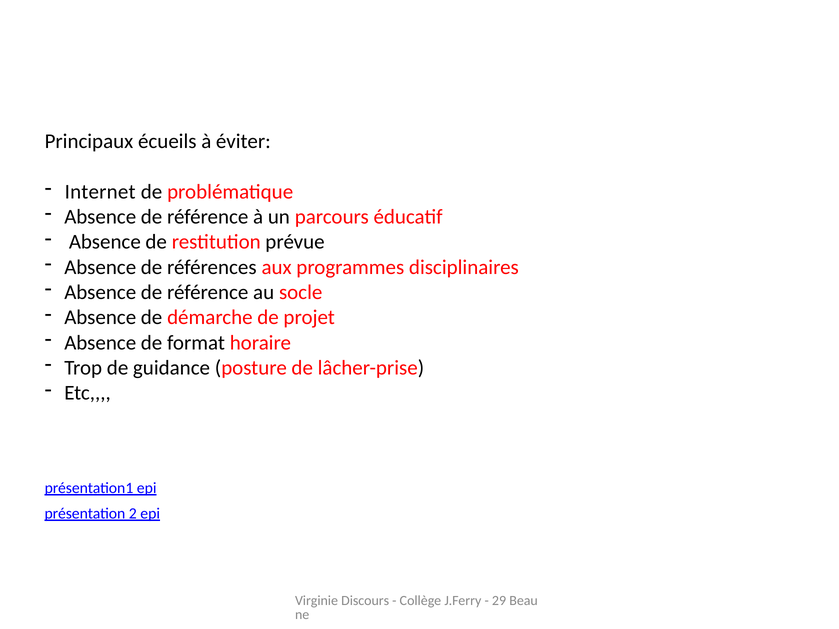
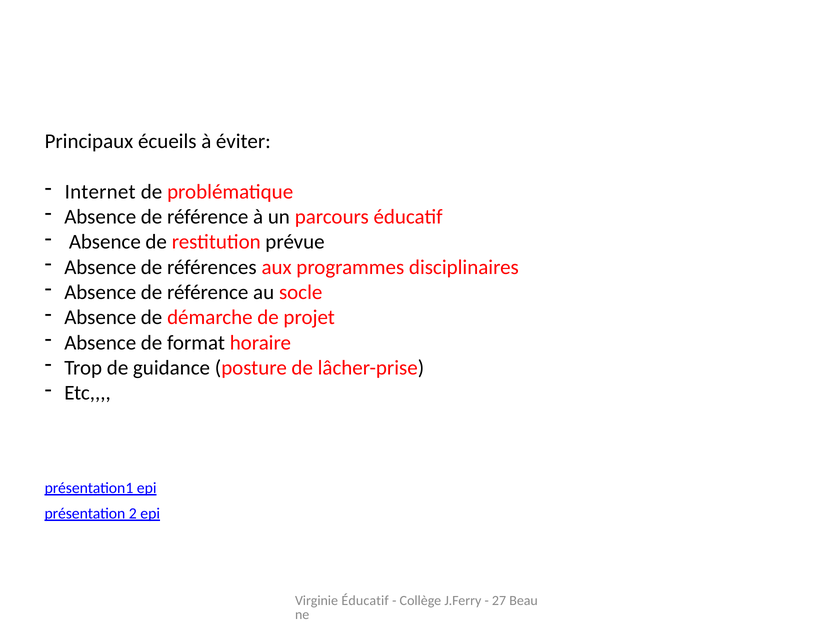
Virginie Discours: Discours -> Éducatif (365, 601)
29: 29 -> 27 (499, 601)
